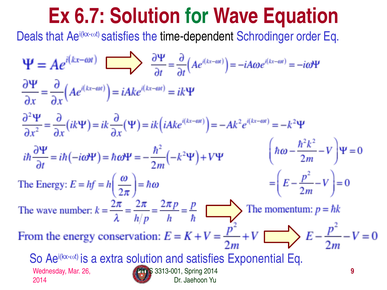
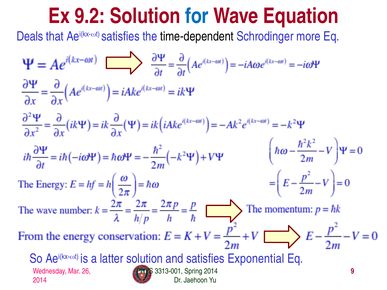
6.7: 6.7 -> 9.2 (90, 16)
for colour: green -> blue (197, 16)
order: order -> more (309, 36)
extra: extra -> latter (112, 259)
